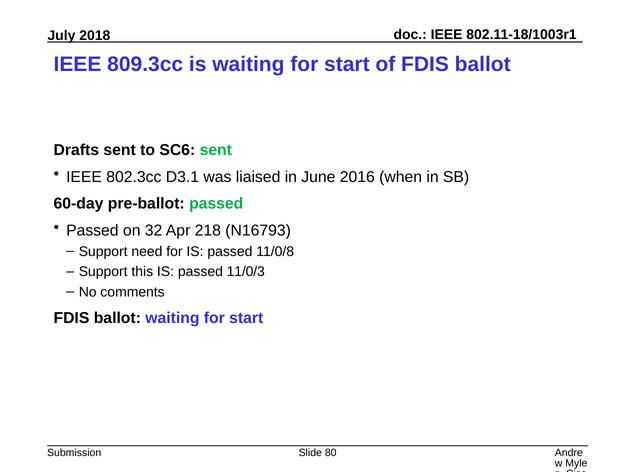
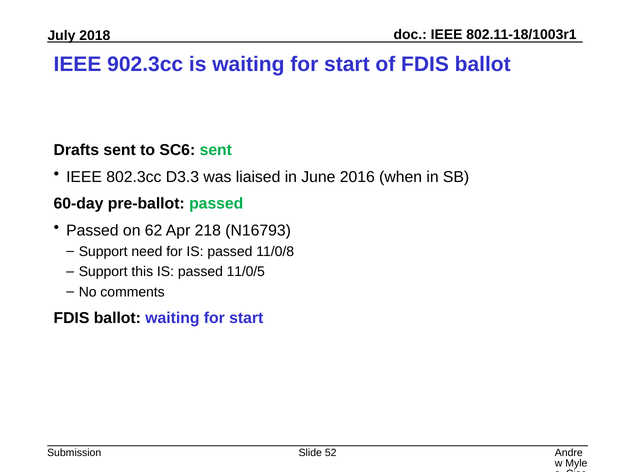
809.3cc: 809.3cc -> 902.3cc (145, 65)
D3.1: D3.1 -> D3.3 (182, 177)
32: 32 -> 62 (154, 231)
11/0/3: 11/0/3 -> 11/0/5 (246, 272)
80: 80 -> 52 (331, 453)
